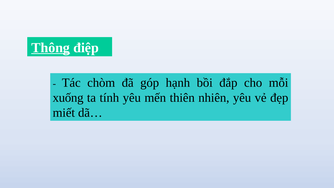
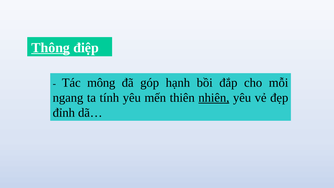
chòm: chòm -> mông (101, 83)
xuống: xuống -> ngang (68, 98)
nhiên underline: none -> present (214, 98)
miết: miết -> đỉnh (64, 113)
